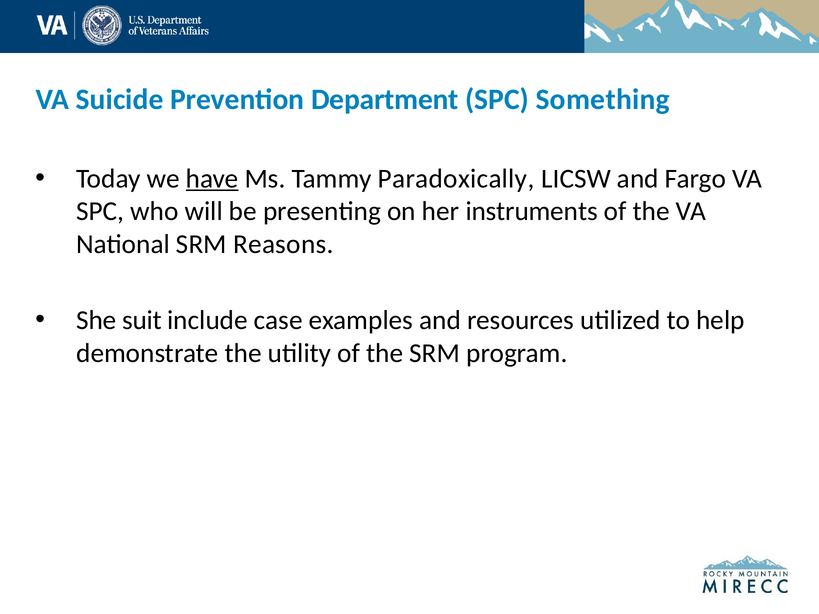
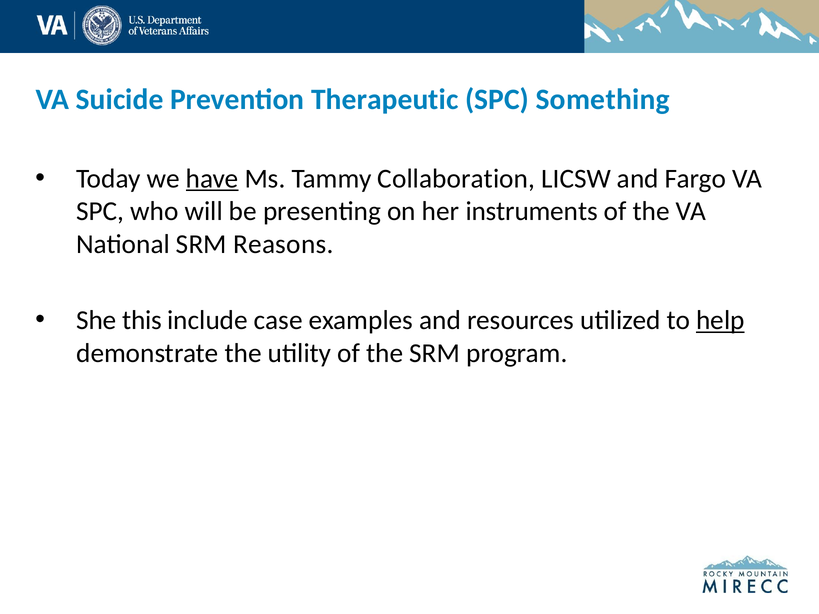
Department: Department -> Therapeutic (385, 99)
Paradoxically: Paradoxically -> Collaboration (456, 179)
suit: suit -> this (142, 321)
help underline: none -> present (720, 321)
